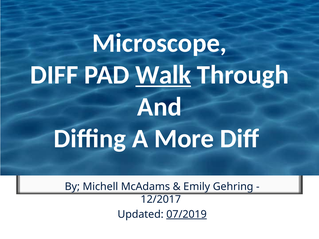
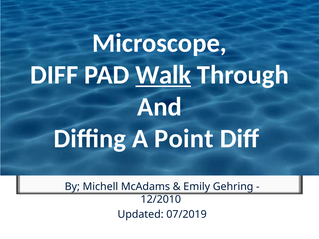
More: More -> Point (184, 139)
12/2017: 12/2017 -> 12/2010 (161, 200)
07/2019 underline: present -> none (187, 214)
